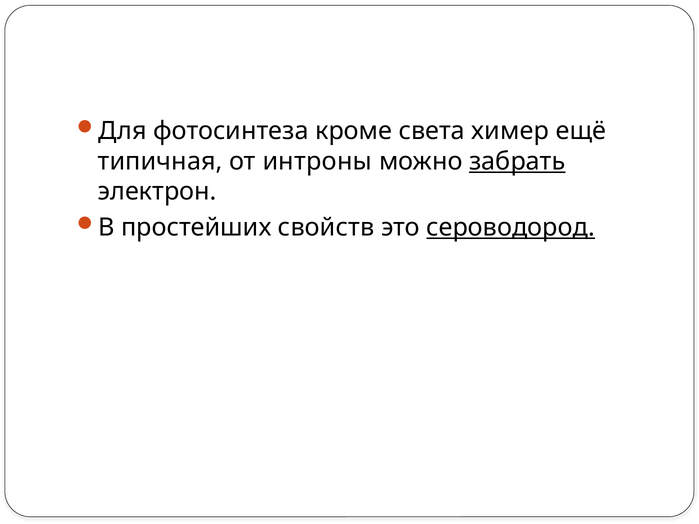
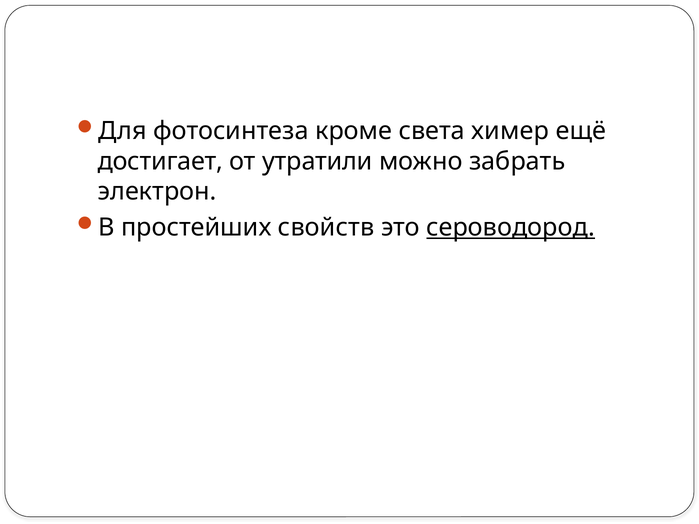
типичная: типичная -> достигает (160, 161)
интроны: интроны -> утратили (317, 161)
забрать underline: present -> none (517, 161)
